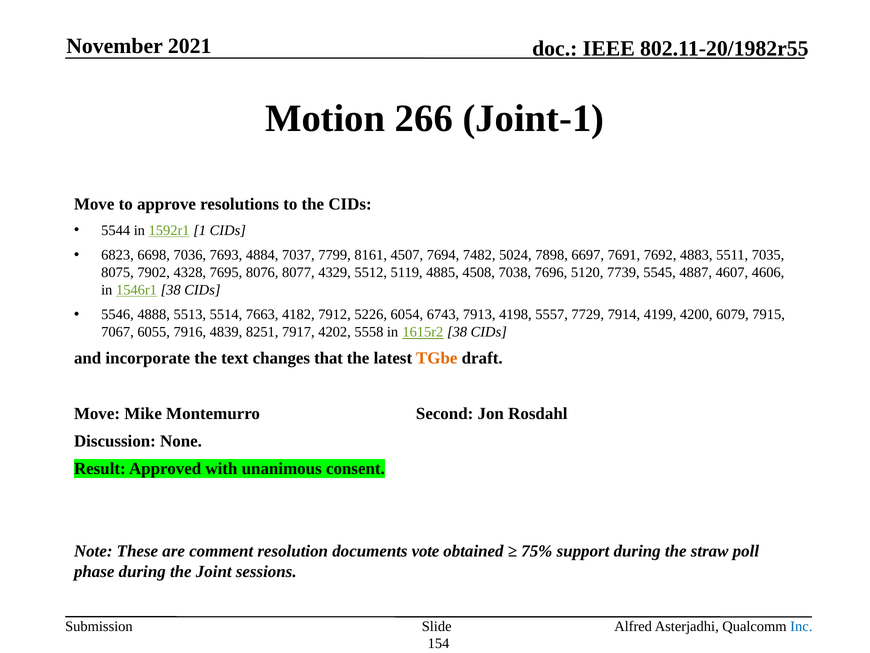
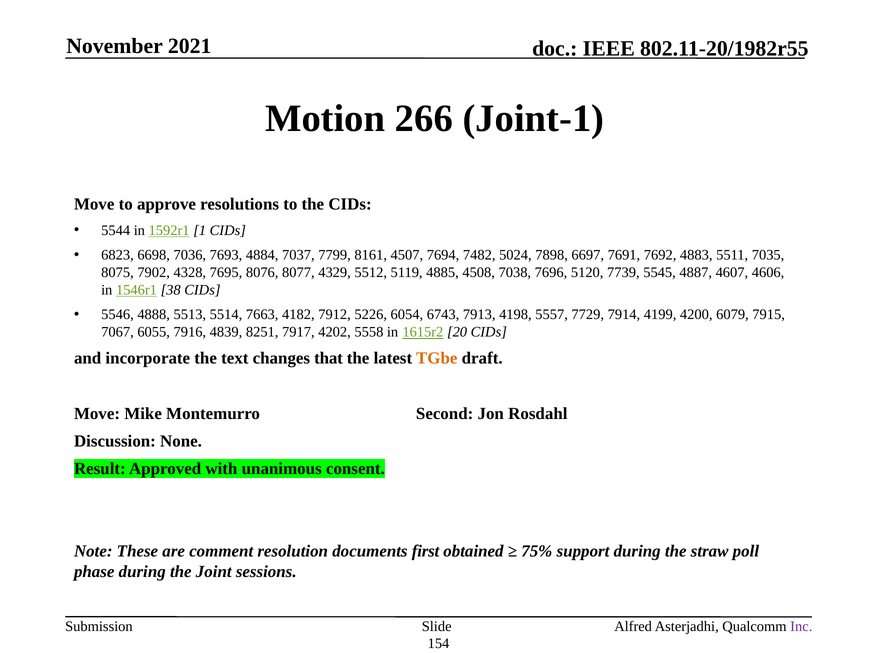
1615r2 38: 38 -> 20 (457, 332)
vote: vote -> first (426, 551)
Inc colour: blue -> purple (801, 626)
